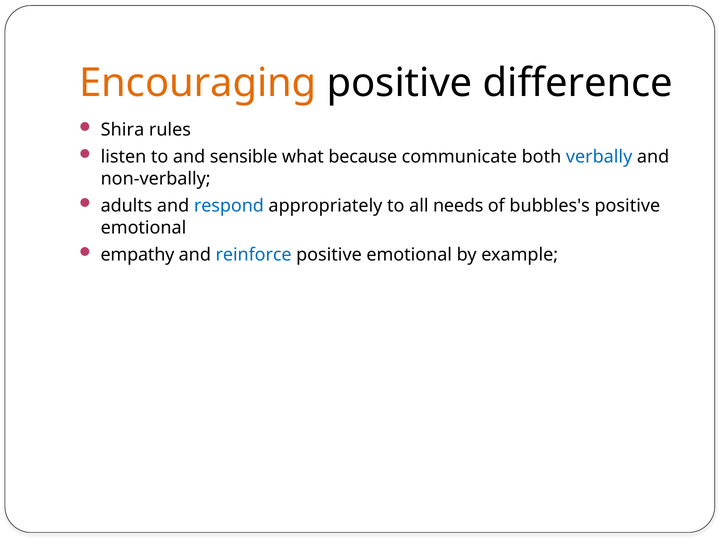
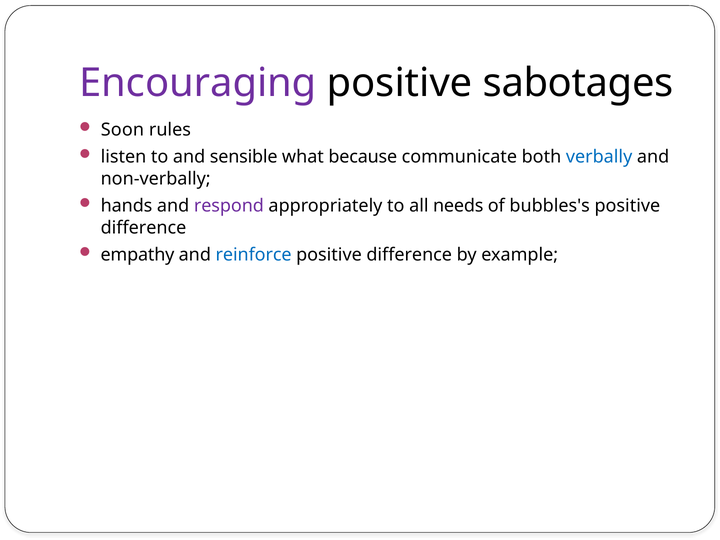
Encouraging colour: orange -> purple (198, 83)
difference: difference -> sabotages (578, 83)
Shira: Shira -> Soon (122, 130)
adults: adults -> hands (127, 206)
respond colour: blue -> purple (229, 206)
emotional: emotional -> difference (143, 228)
emotional: emotional -> difference (409, 255)
